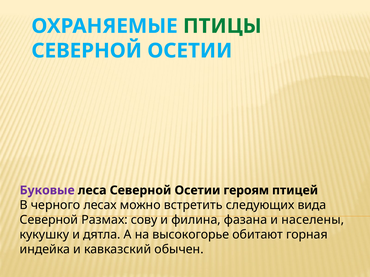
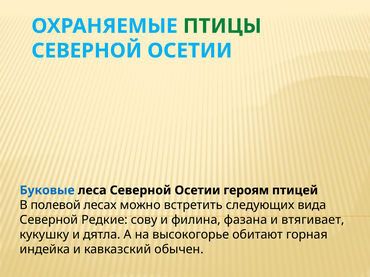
Буковые colour: purple -> blue (47, 191)
черного: черного -> полевой (56, 205)
Размах: Размах -> Редкие (104, 220)
населены: населены -> втягивает (313, 220)
